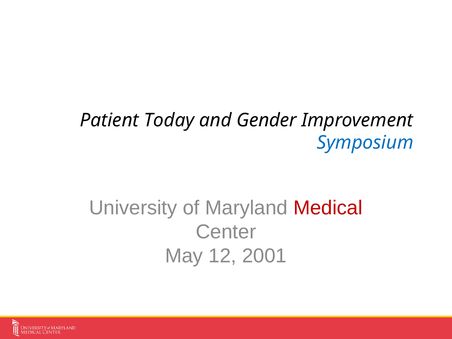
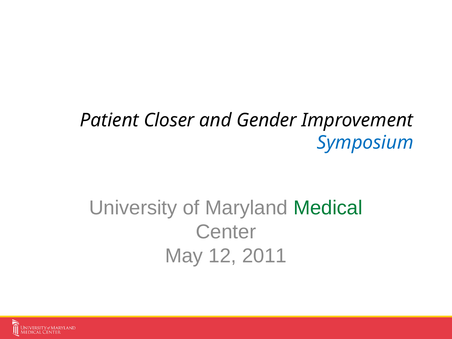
Today: Today -> Closer (169, 120)
Medical colour: red -> green (328, 208)
2001: 2001 -> 2011 (264, 256)
